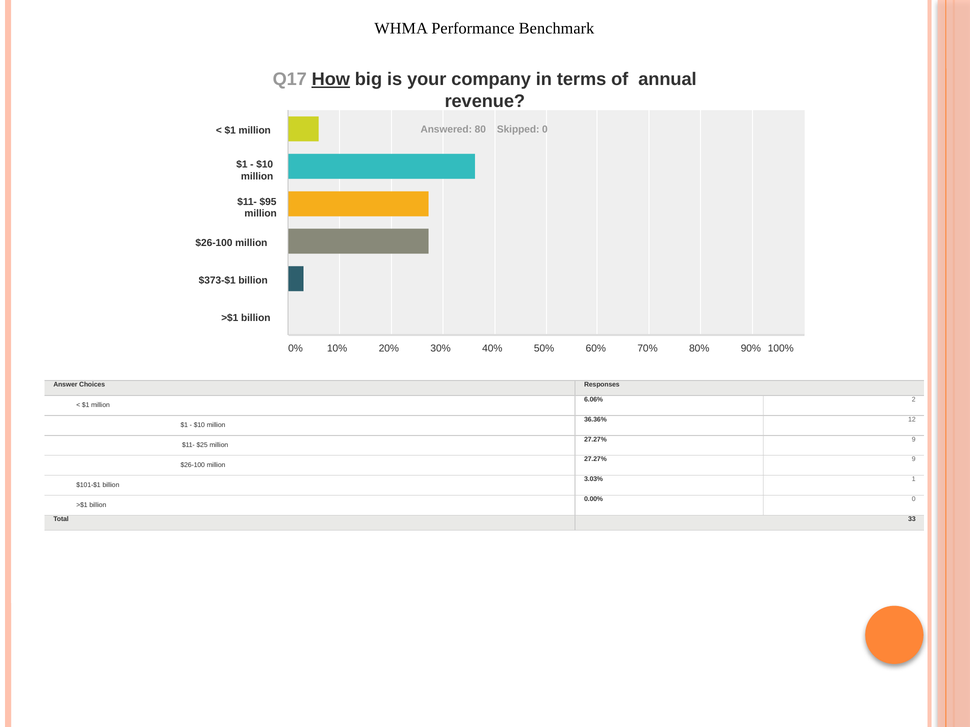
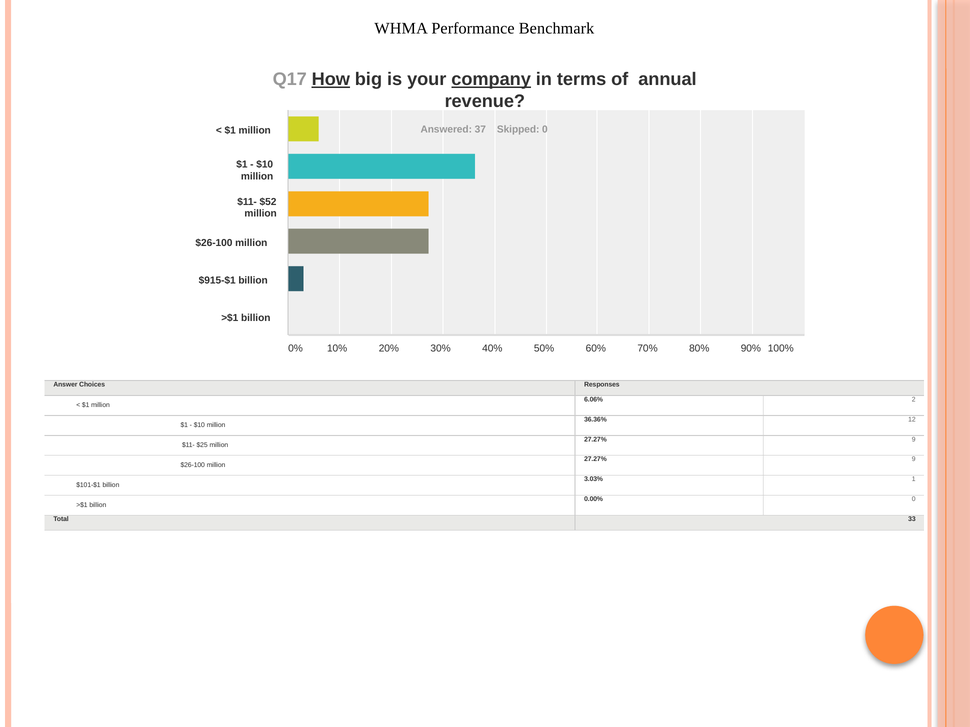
company underline: none -> present (491, 79)
Answered 80: 80 -> 37 (480, 130)
$95: $95 -> $52 (268, 202)
$373-$1: $373-$1 -> $915-$1 (217, 281)
